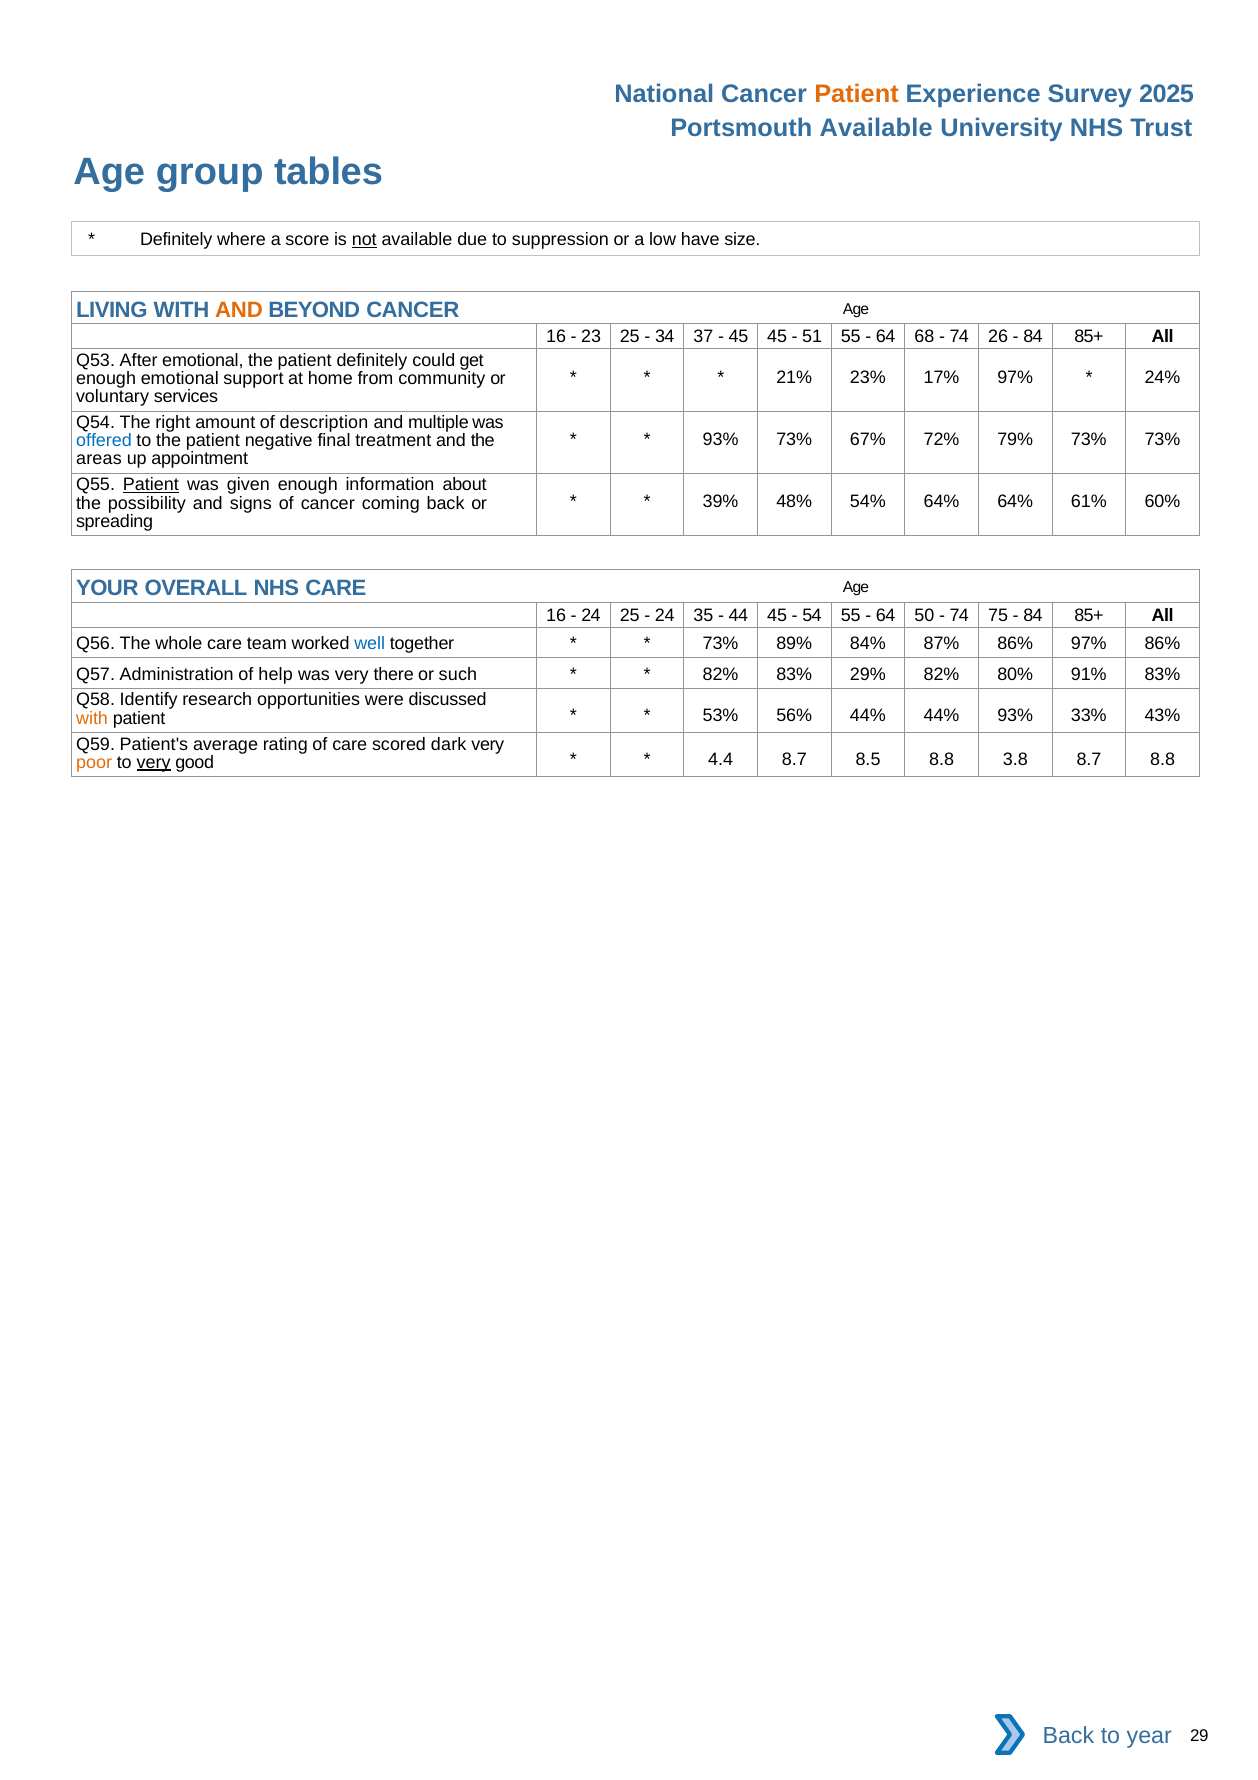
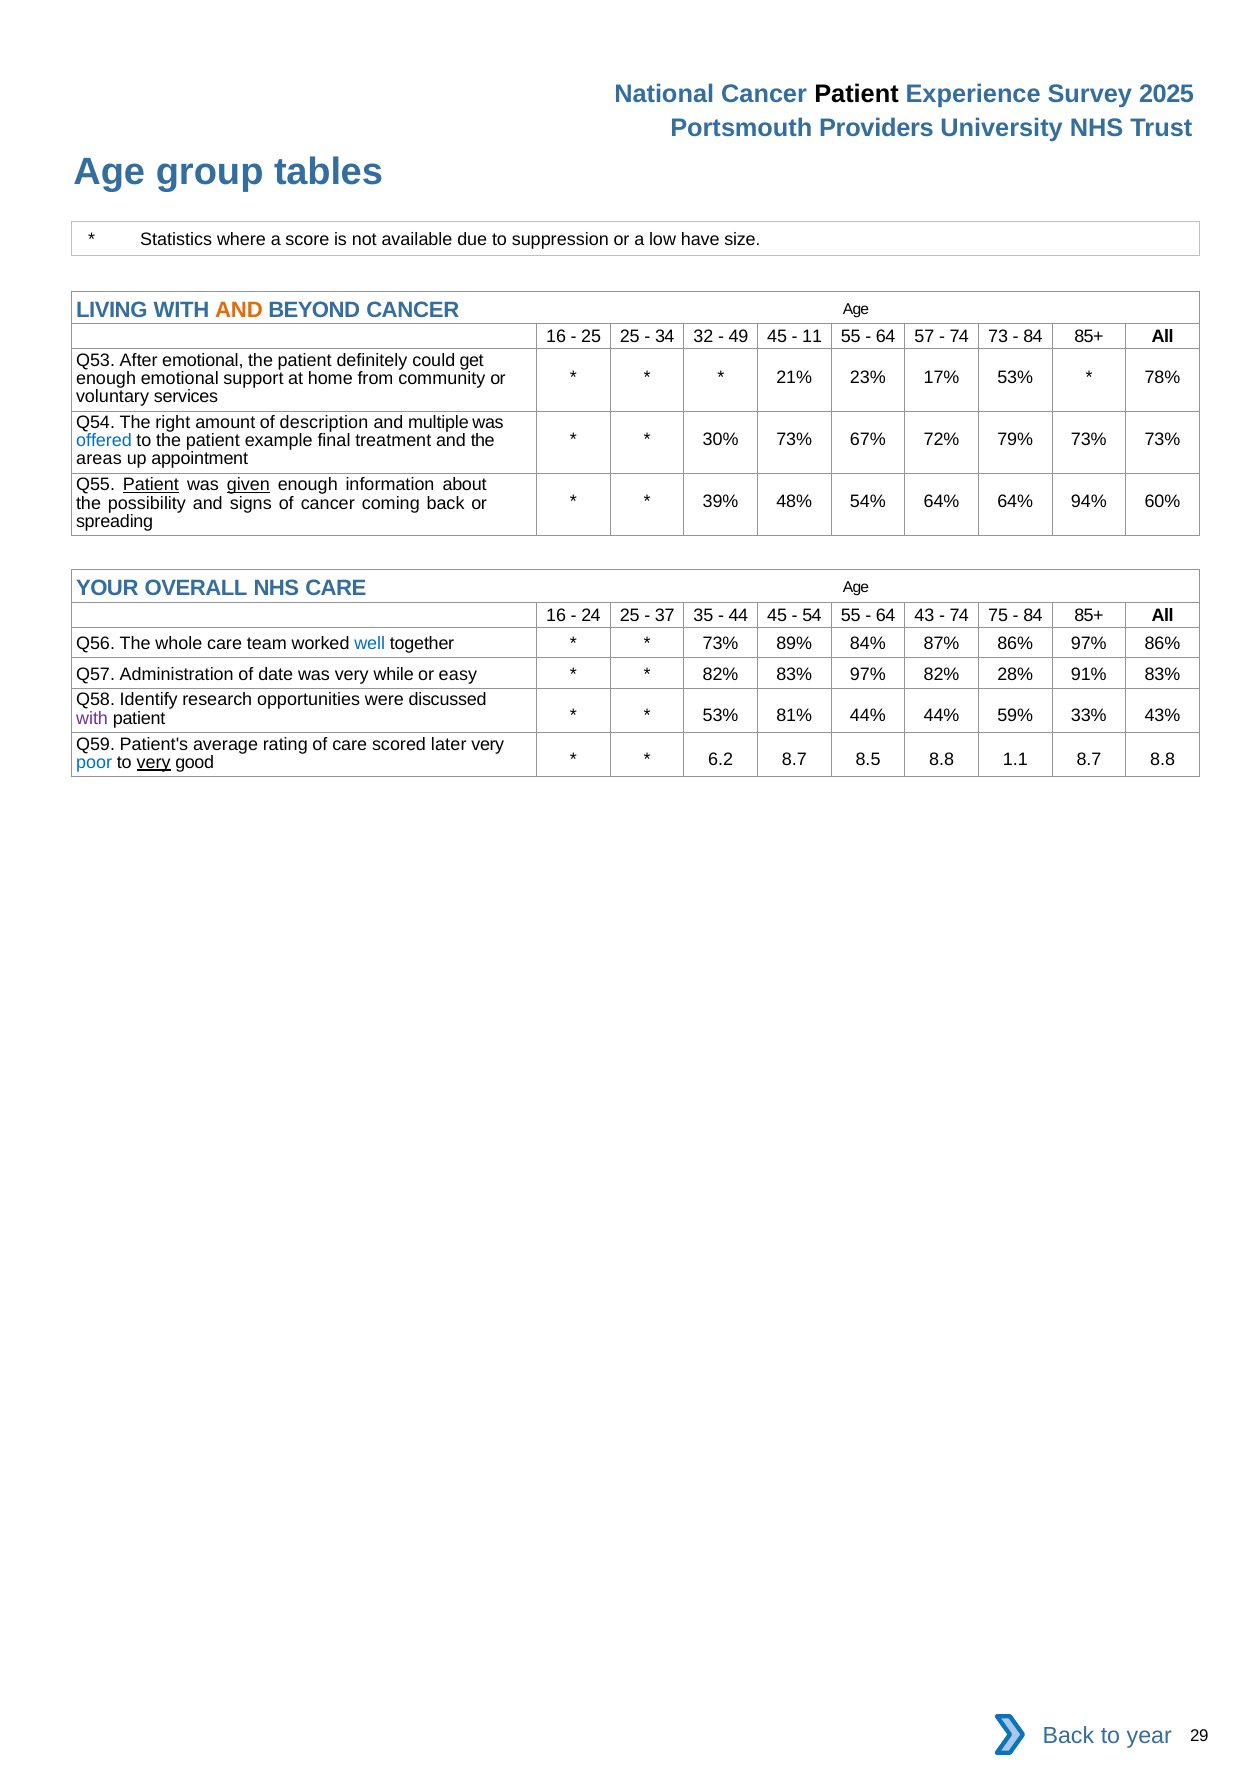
Patient colour: orange -> black (857, 94)
Portsmouth Available: Available -> Providers (876, 128)
Definitely: Definitely -> Statistics (176, 240)
not underline: present -> none (364, 240)
23: 23 -> 25 (591, 337)
37: 37 -> 32 (703, 337)
45: 45 -> 49 (738, 337)
51: 51 -> 11 (812, 337)
68: 68 -> 57 (924, 337)
26: 26 -> 73 (998, 337)
17% 97%: 97% -> 53% (1015, 377)
24%: 24% -> 78% (1162, 377)
93%: 93% -> 30% (721, 439)
negative: negative -> example (279, 441)
given underline: none -> present (248, 485)
61%: 61% -> 94% (1089, 502)
24: 24 -> 37 (665, 615)
50: 50 -> 43 (924, 615)
help: help -> date (276, 674)
there: there -> while (394, 674)
such: such -> easy (458, 674)
83% 29%: 29% -> 97% (868, 674)
80%: 80% -> 28% (1015, 674)
with colour: orange -> purple (92, 718)
56%: 56% -> 81% (794, 715)
44% 93%: 93% -> 59% (1015, 715)
dark: dark -> later (449, 744)
poor colour: orange -> blue (94, 762)
4.4: 4.4 -> 6.2 (721, 759)
3.8: 3.8 -> 1.1 (1015, 759)
